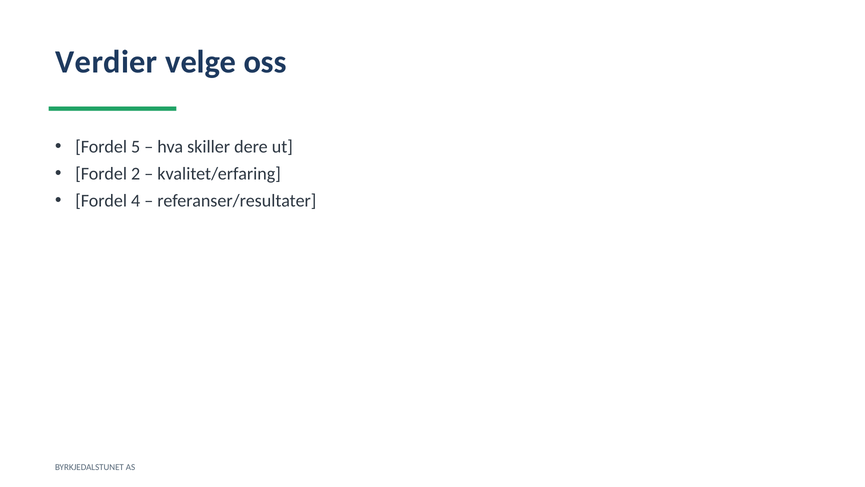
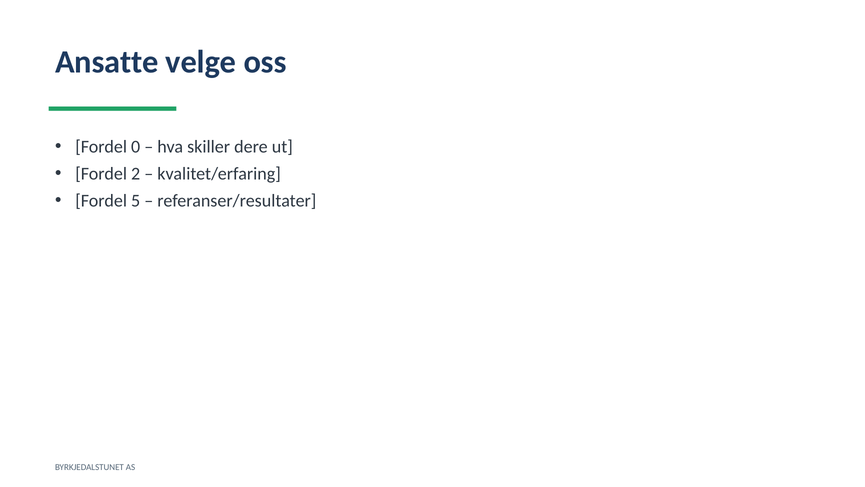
Verdier: Verdier -> Ansatte (107, 62)
5: 5 -> 0 (136, 147)
4: 4 -> 5 (136, 201)
